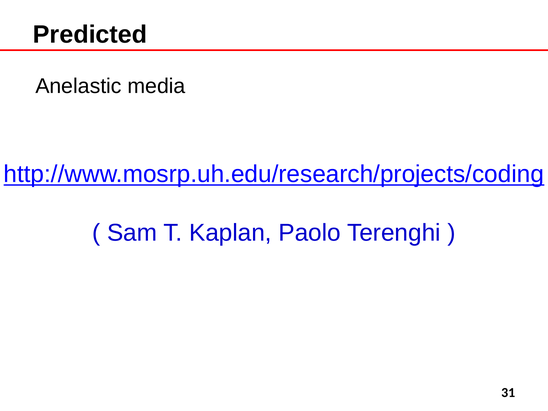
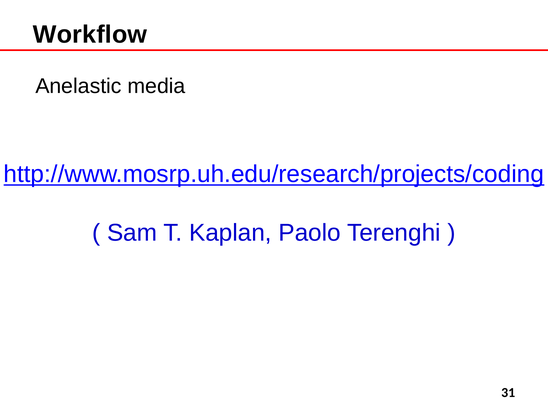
Predicted: Predicted -> Workflow (90, 35)
